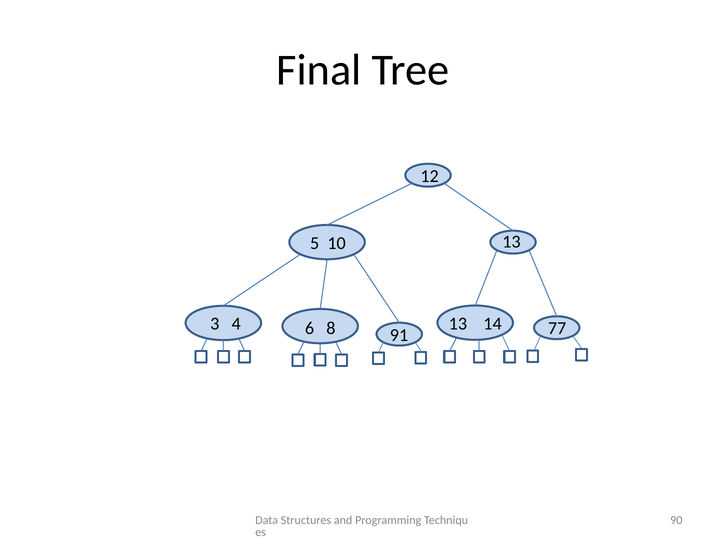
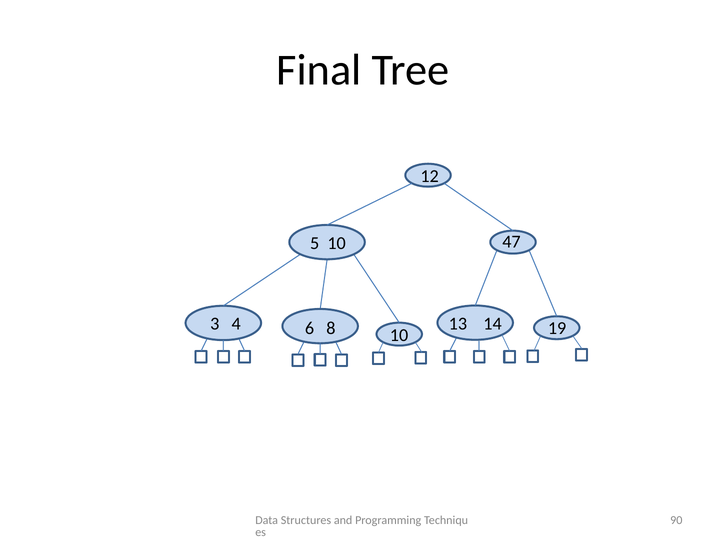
10 13: 13 -> 47 (511, 241)
8 91: 91 -> 10 (399, 335)
77: 77 -> 19 (557, 328)
